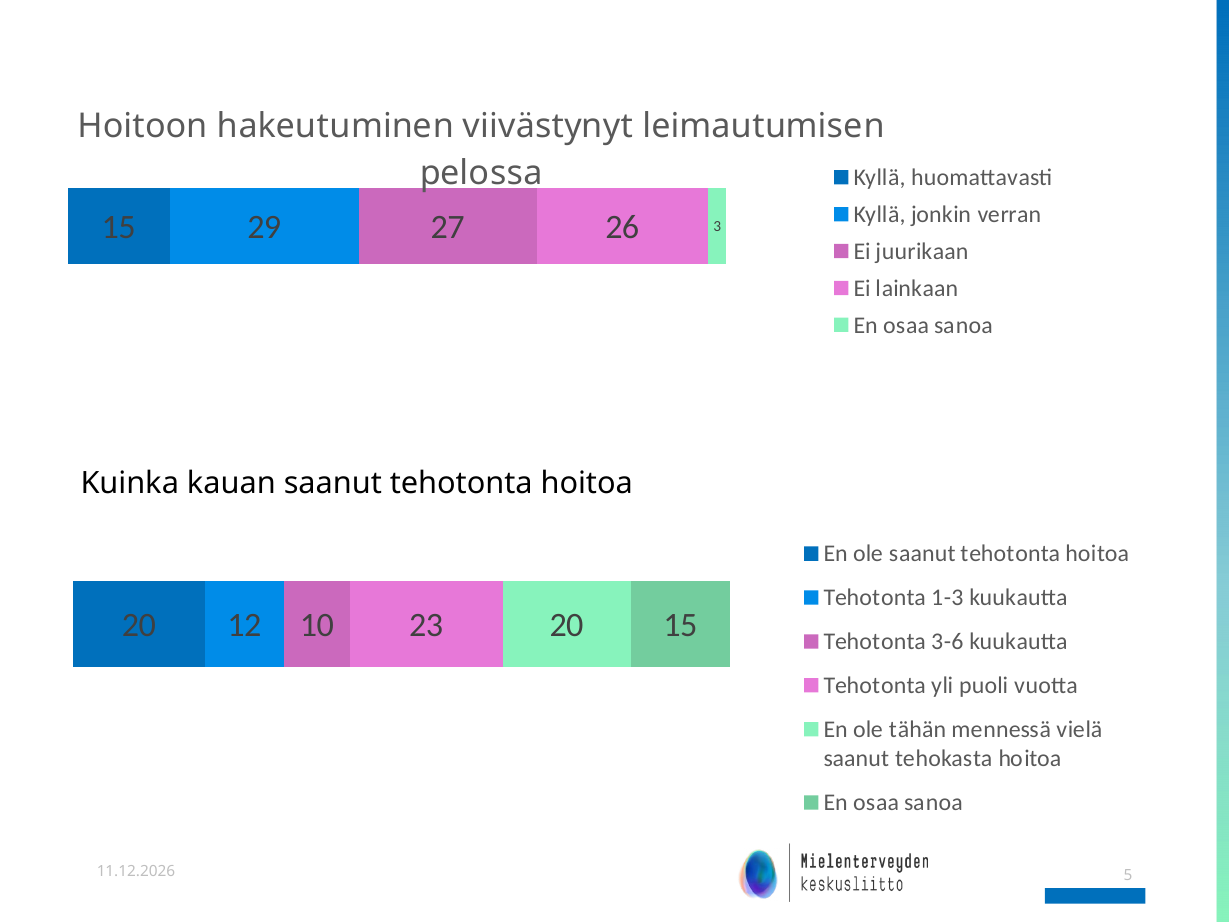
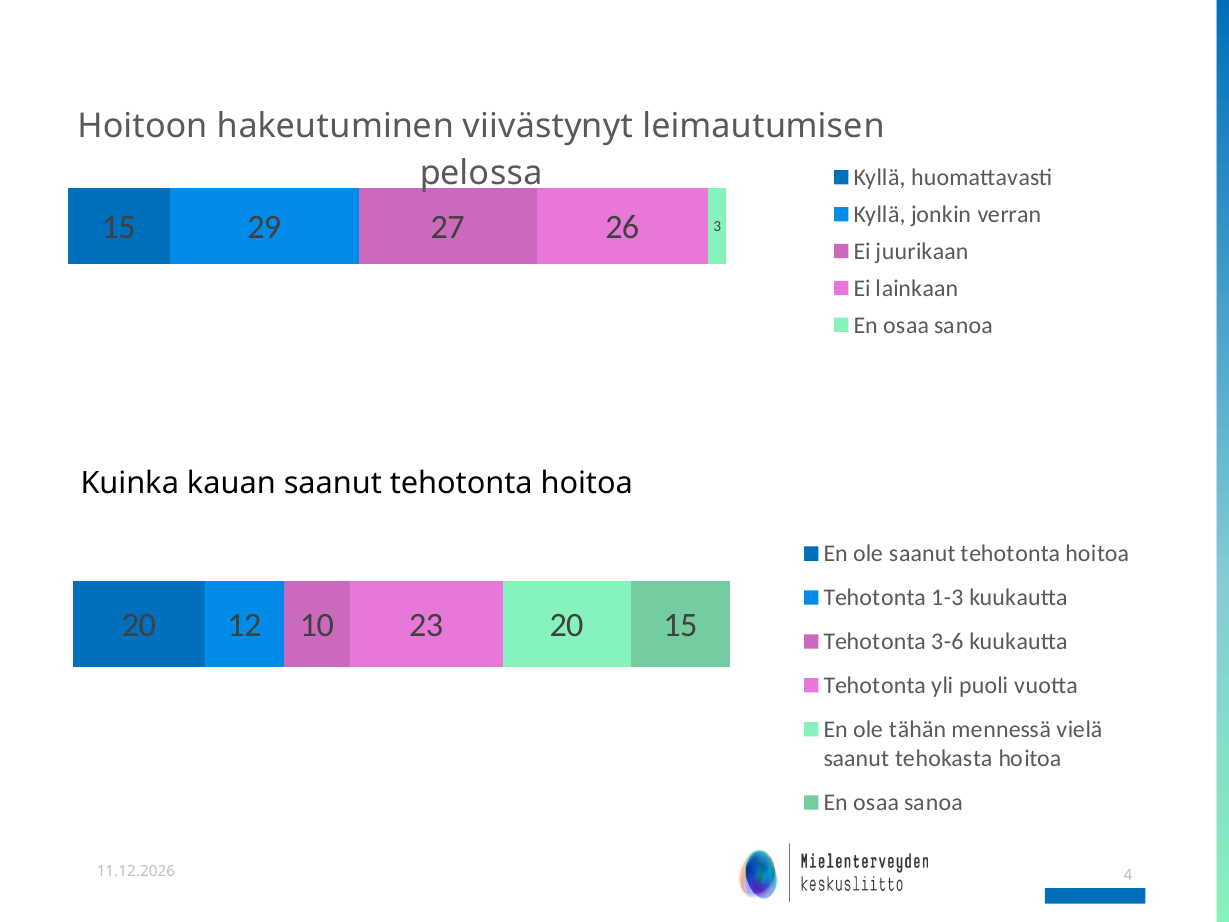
5: 5 -> 4 (1128, 875)
